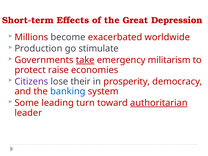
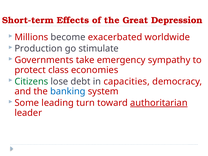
take underline: present -> none (85, 60)
militarism: militarism -> sympathy (169, 60)
raise: raise -> class (58, 70)
Citizens colour: purple -> green (31, 81)
their: their -> debt (81, 81)
prosperity: prosperity -> capacities (127, 81)
